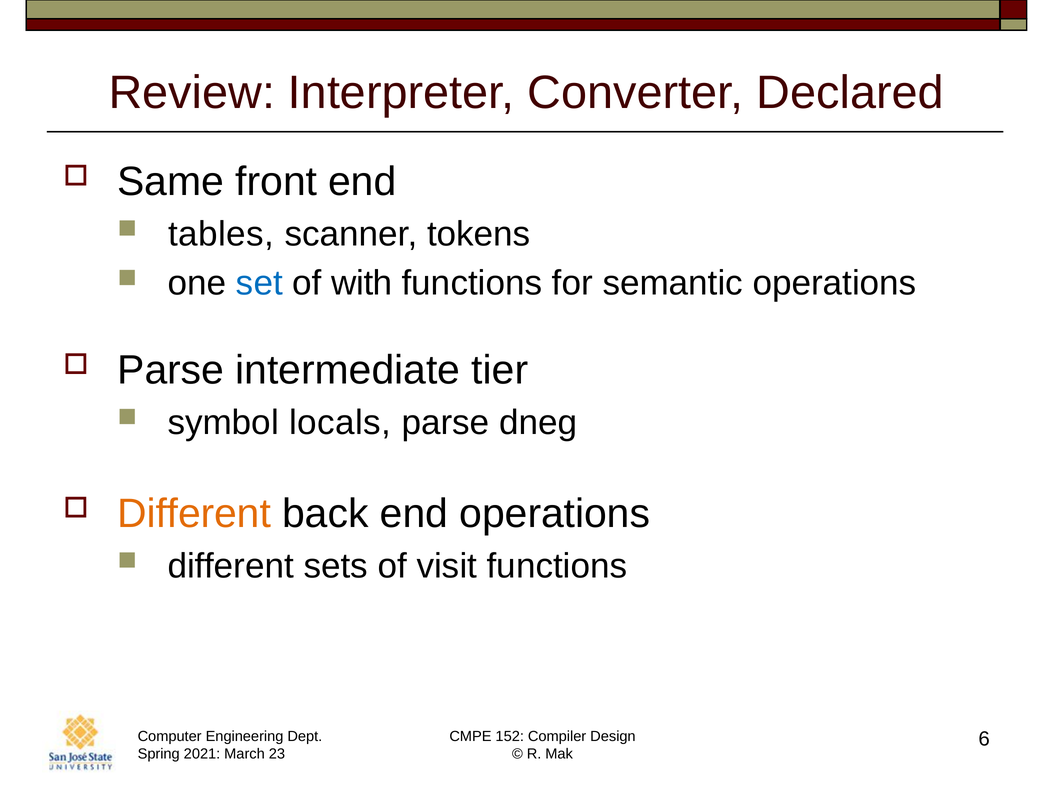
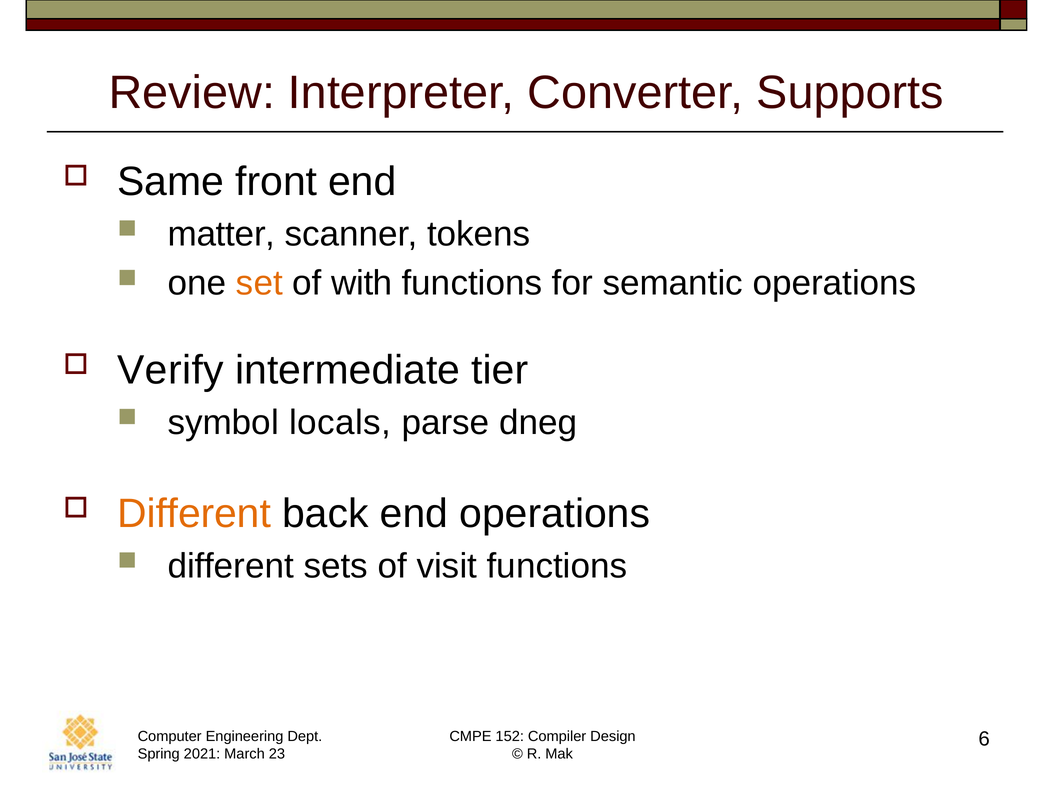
Declared: Declared -> Supports (850, 93)
tables: tables -> matter (221, 234)
set colour: blue -> orange (259, 283)
Parse: Parse -> Verify (171, 370)
